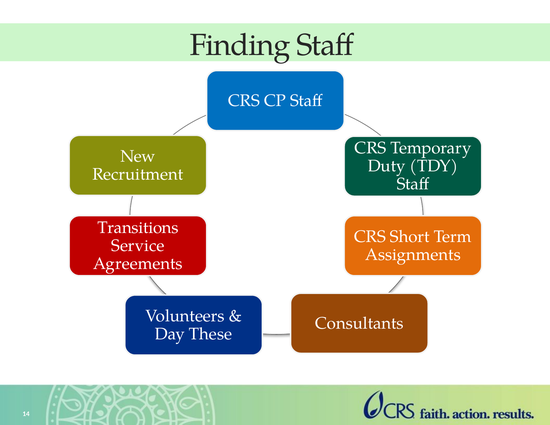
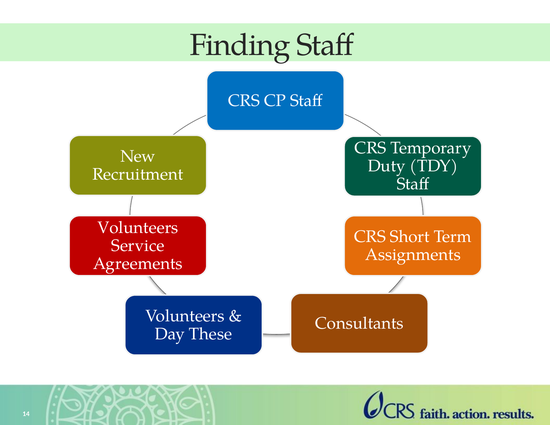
Transitions: Transitions -> Volunteers (138, 228)
